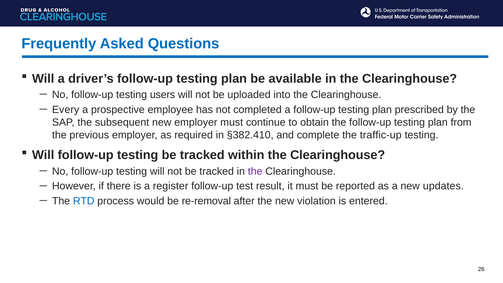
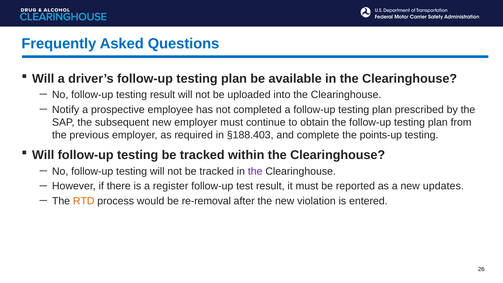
testing users: users -> result (163, 95)
Every: Every -> Notify (66, 110)
§382.410: §382.410 -> §188.403 (250, 135)
traffic-up: traffic-up -> points-up (381, 135)
RTD colour: blue -> orange (84, 201)
